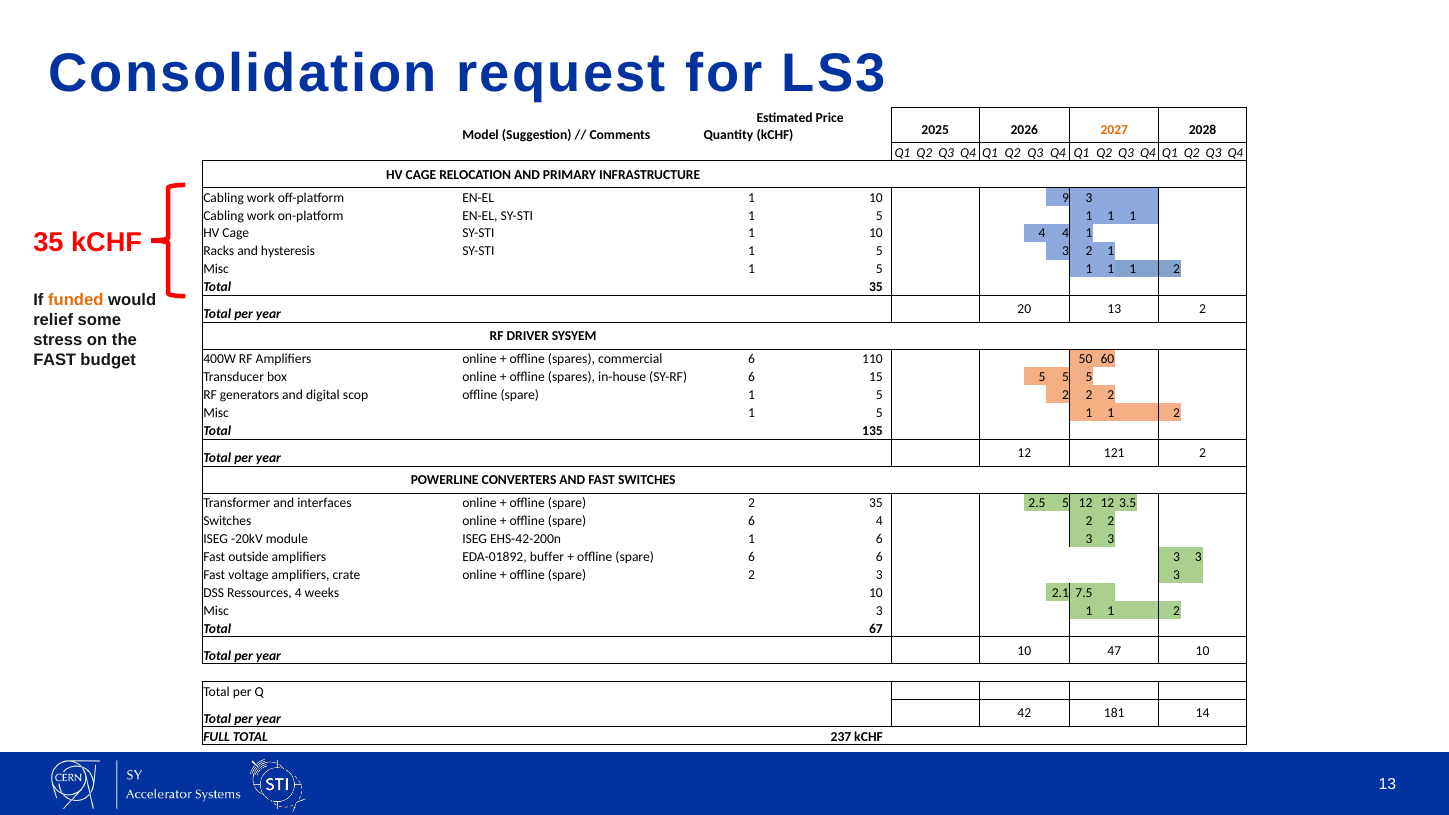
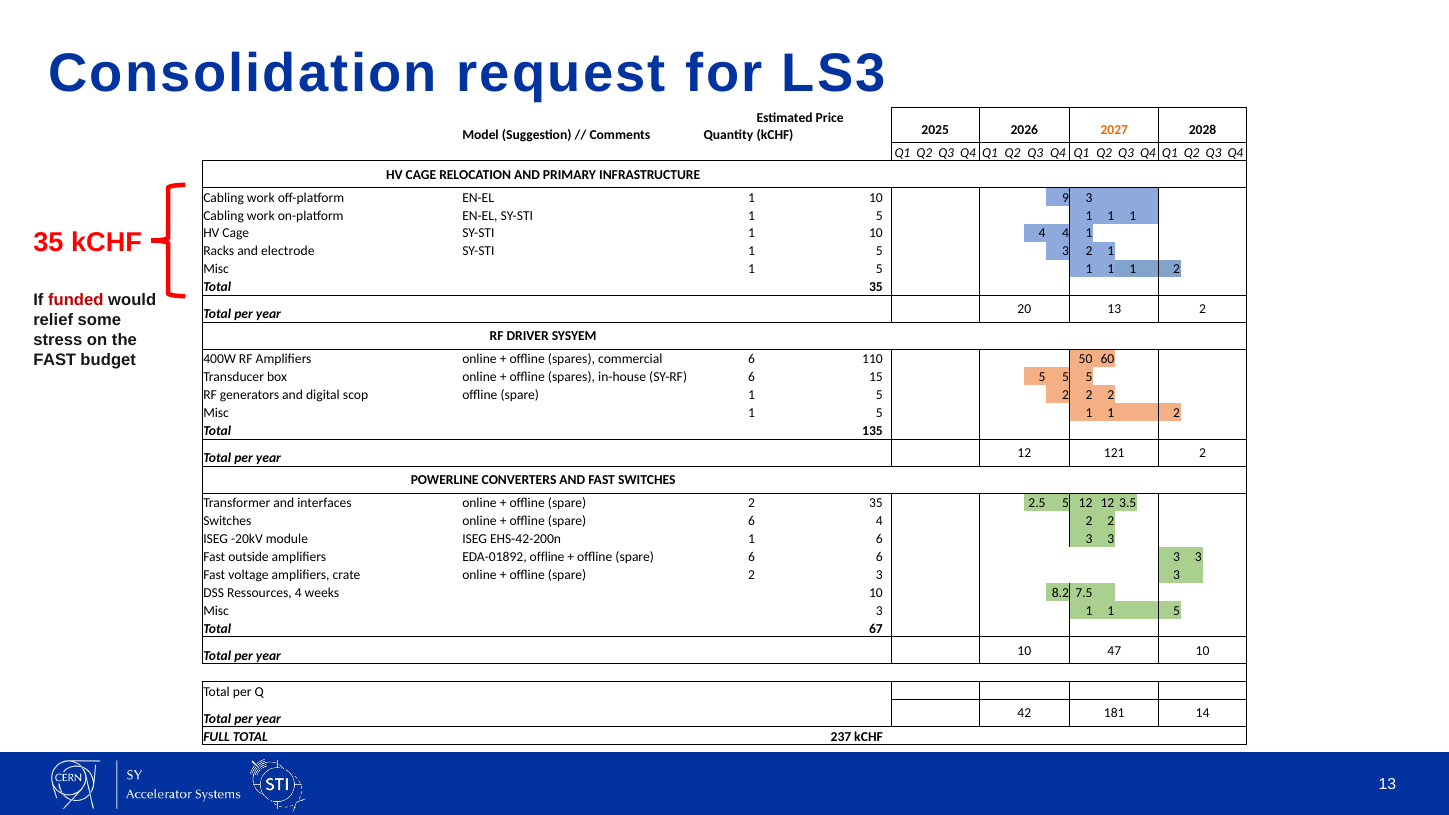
hysteresis: hysteresis -> electrode (288, 251)
funded colour: orange -> red (76, 300)
EDA-01892 buffer: buffer -> offline (547, 557)
2.1: 2.1 -> 8.2 (1060, 593)
3 1 1 2: 2 -> 5 (1176, 611)
